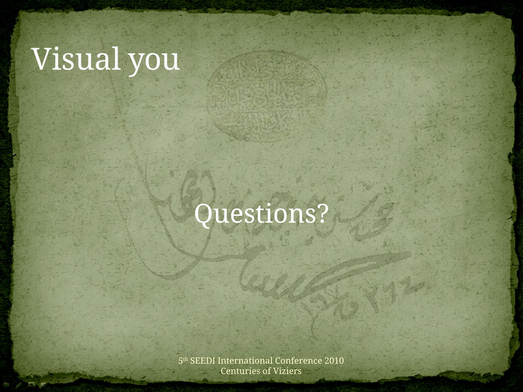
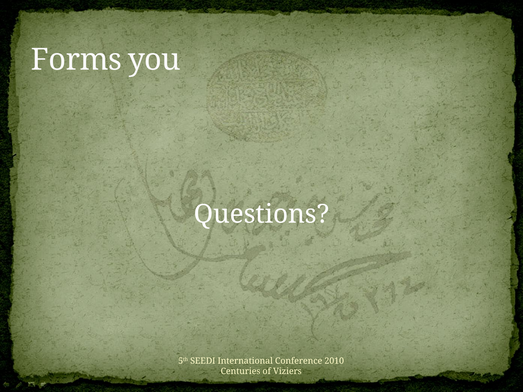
Visual: Visual -> Forms (76, 60)
